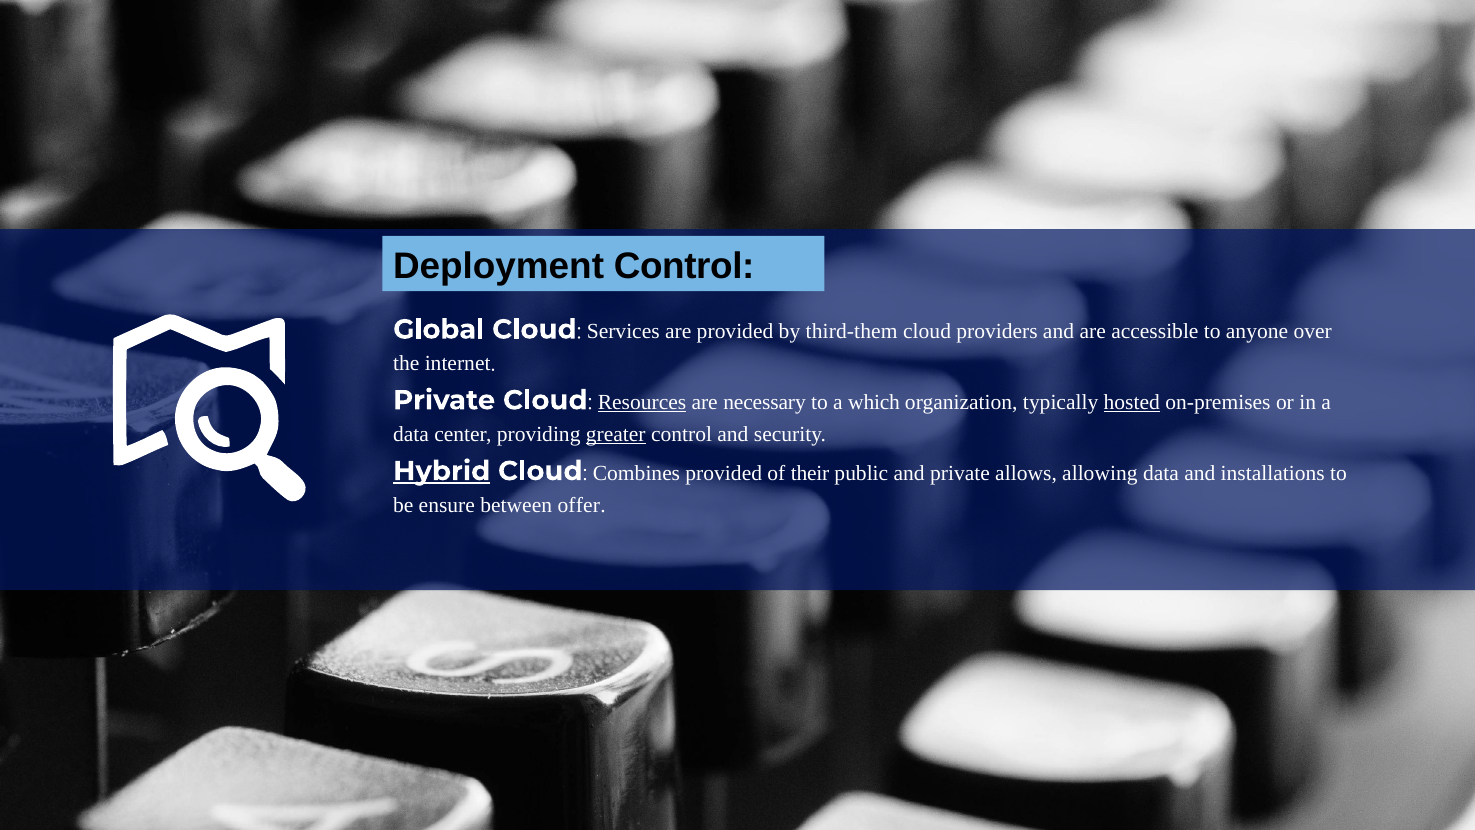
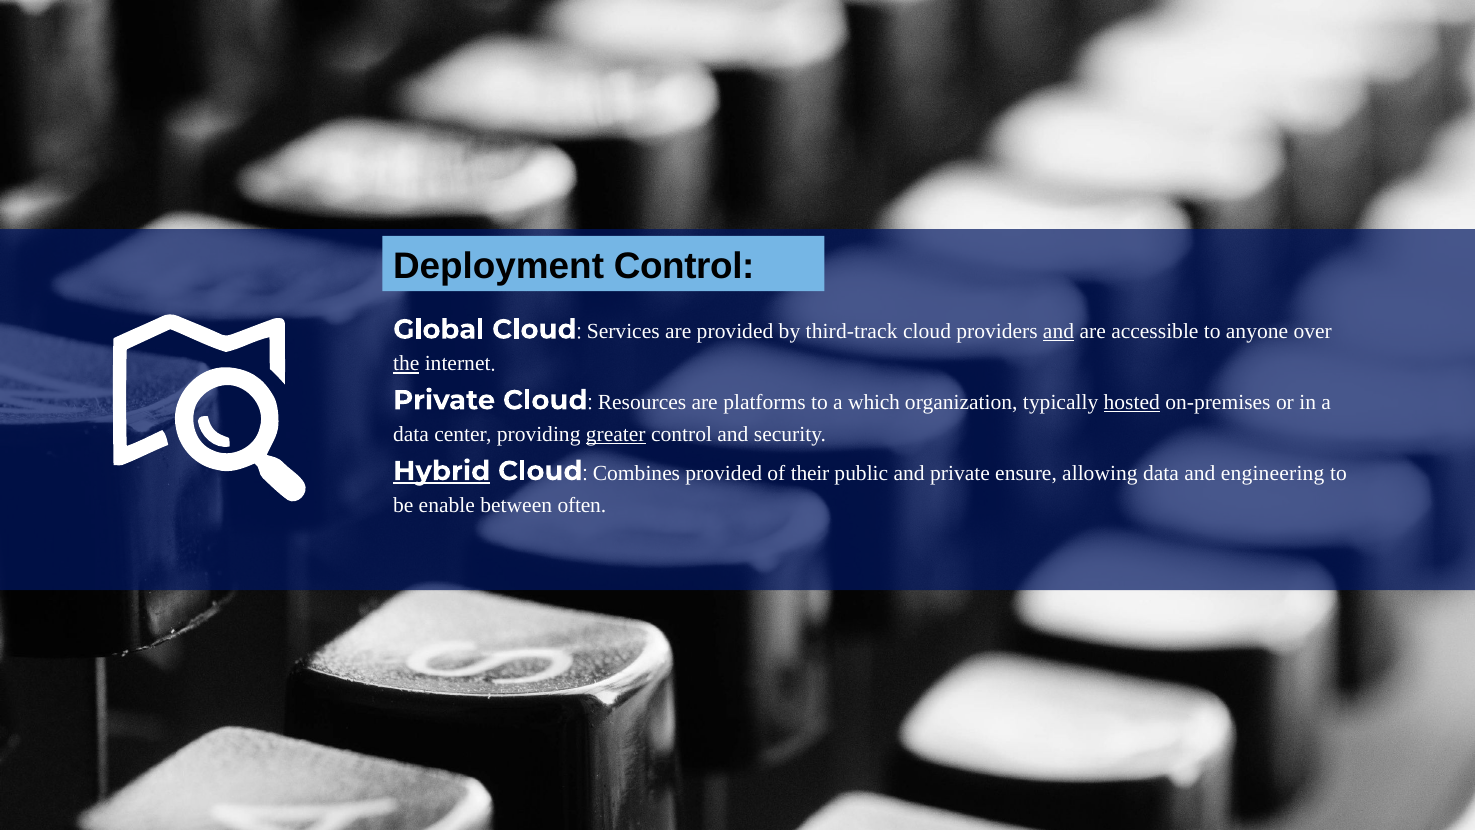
third-them: third-them -> third-track (852, 331)
and underline: none -> present (1059, 331)
the underline: none -> present (406, 364)
Resources underline: present -> none (642, 402)
necessary: necessary -> platforms (764, 402)
allows: allows -> ensure (1026, 473)
installations: installations -> engineering (1273, 473)
ensure: ensure -> enable (447, 505)
offer: offer -> often (582, 505)
